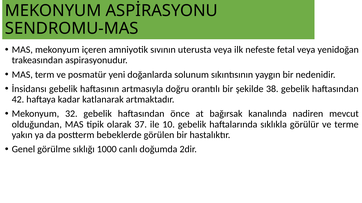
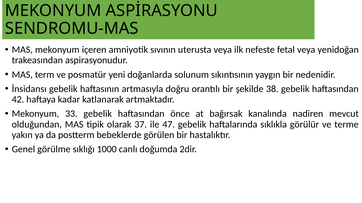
32: 32 -> 33 (71, 114)
10: 10 -> 47 (169, 125)
